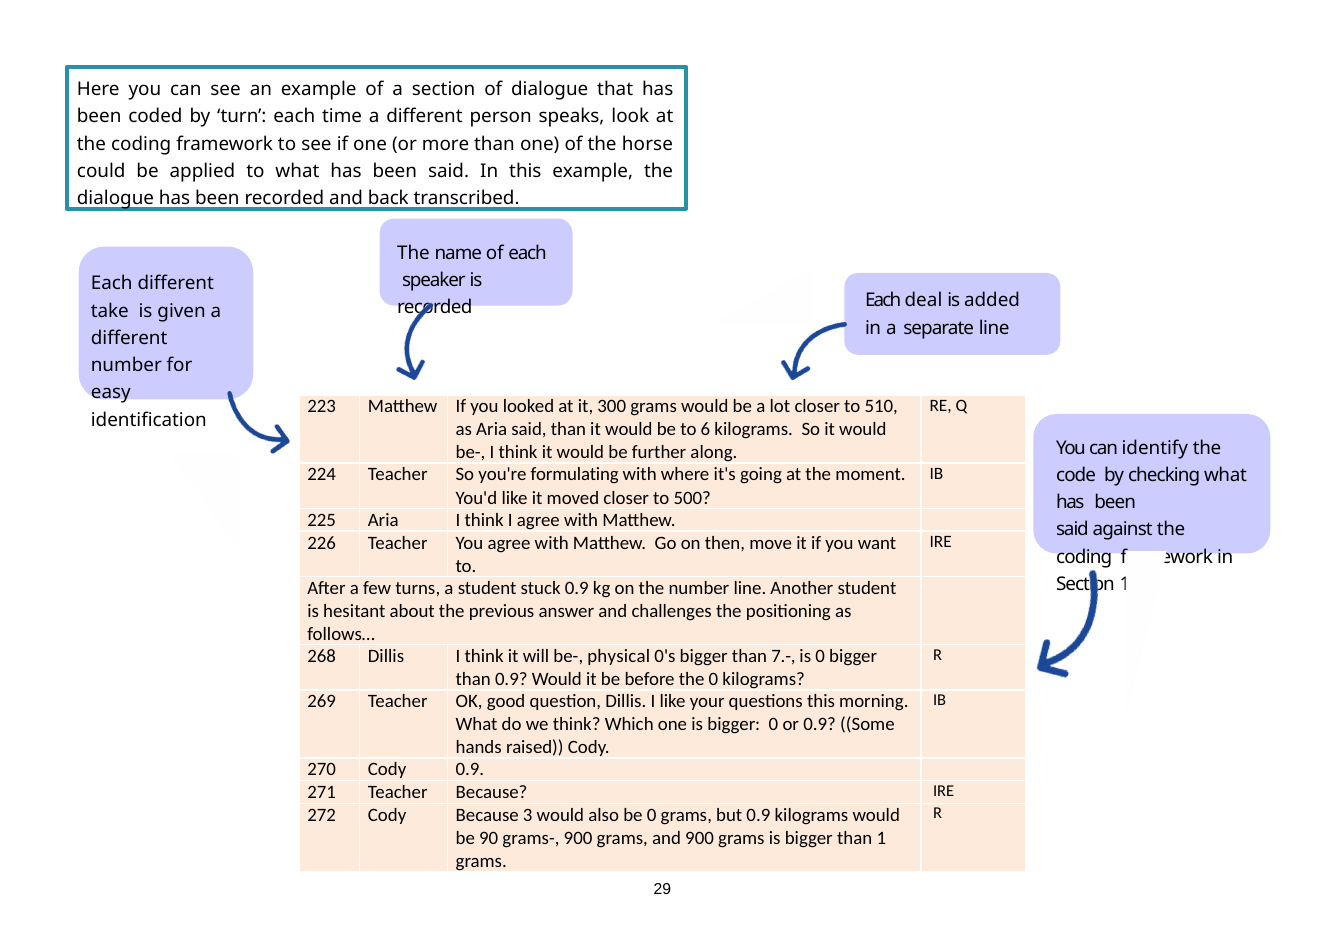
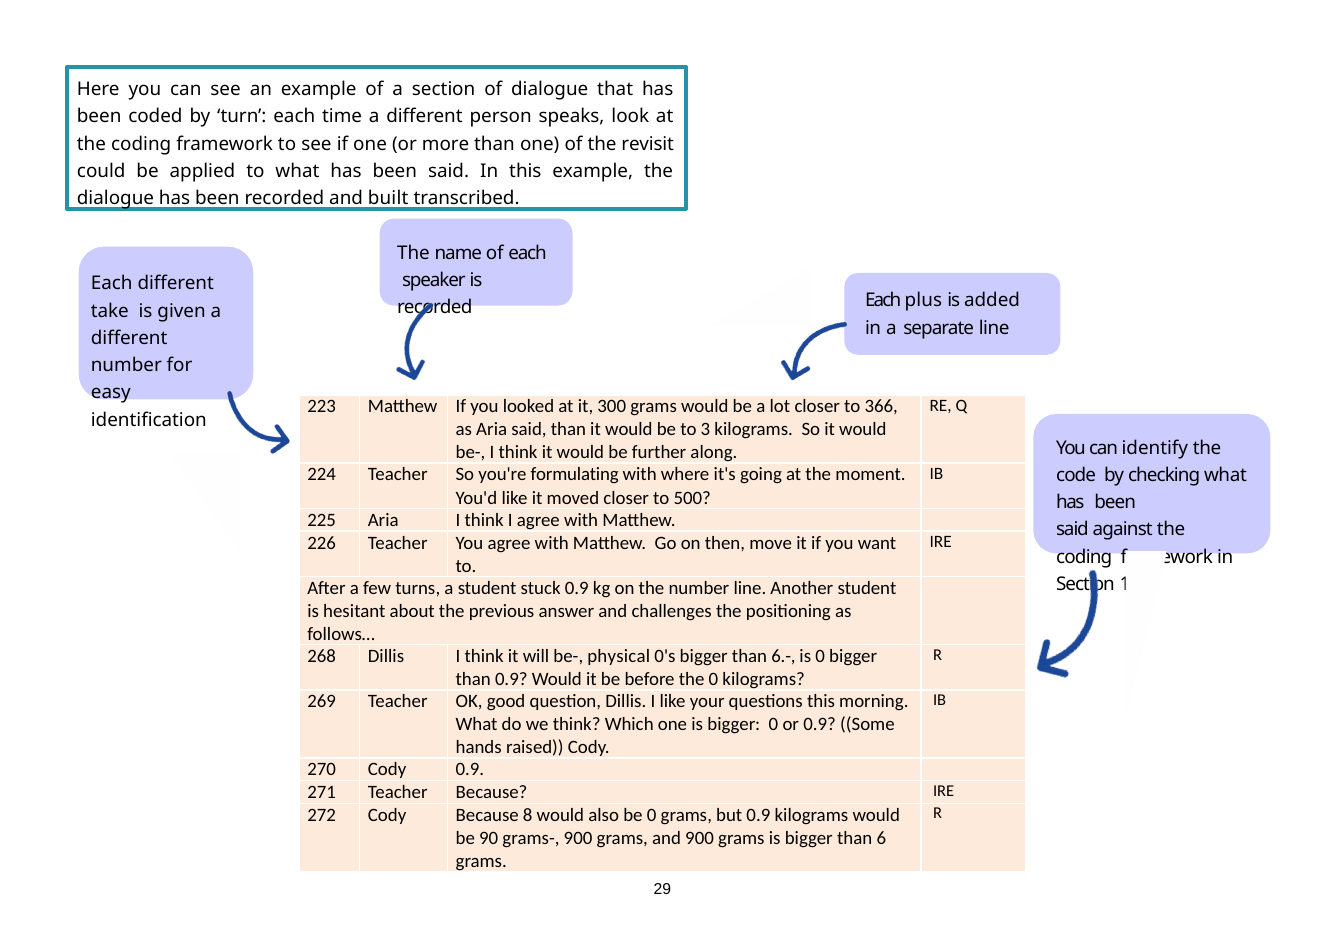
horse: horse -> revisit (648, 144)
back: back -> built (388, 199)
deal: deal -> plus (923, 301)
510: 510 -> 366 (881, 407)
6: 6 -> 3 (705, 430)
7.-: 7.- -> 6.- (783, 656)
3: 3 -> 8 (528, 815)
than 1: 1 -> 6 (881, 838)
